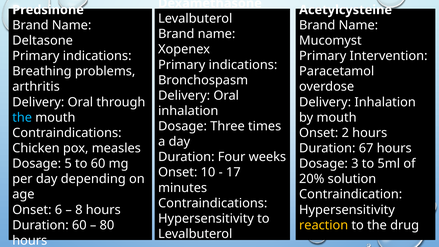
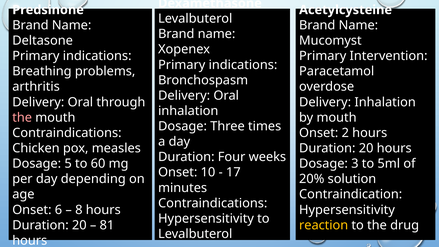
the colour: light blue -> pink (22, 117)
67: 67 -> 20 (366, 148)
60: 60 -> 20 (79, 225)
80: 80 -> 81 (107, 225)
